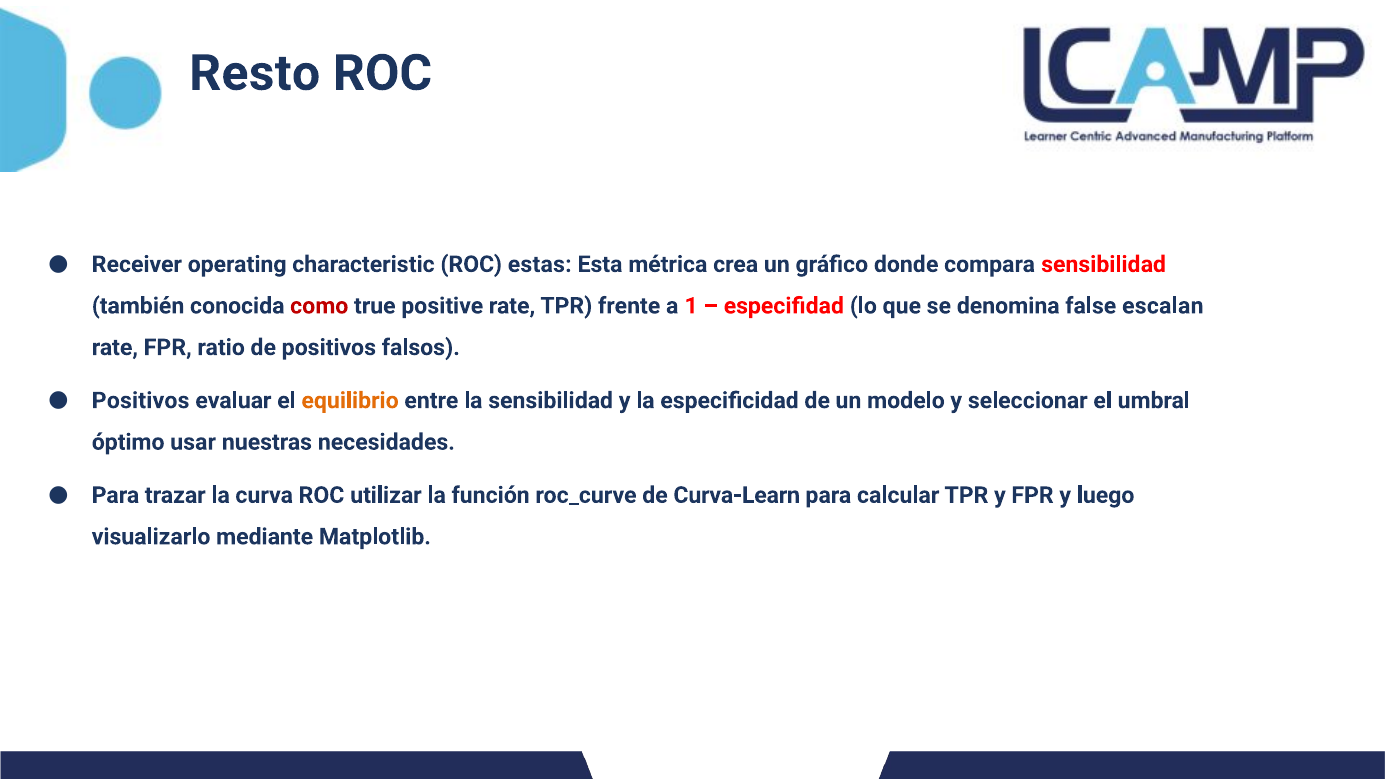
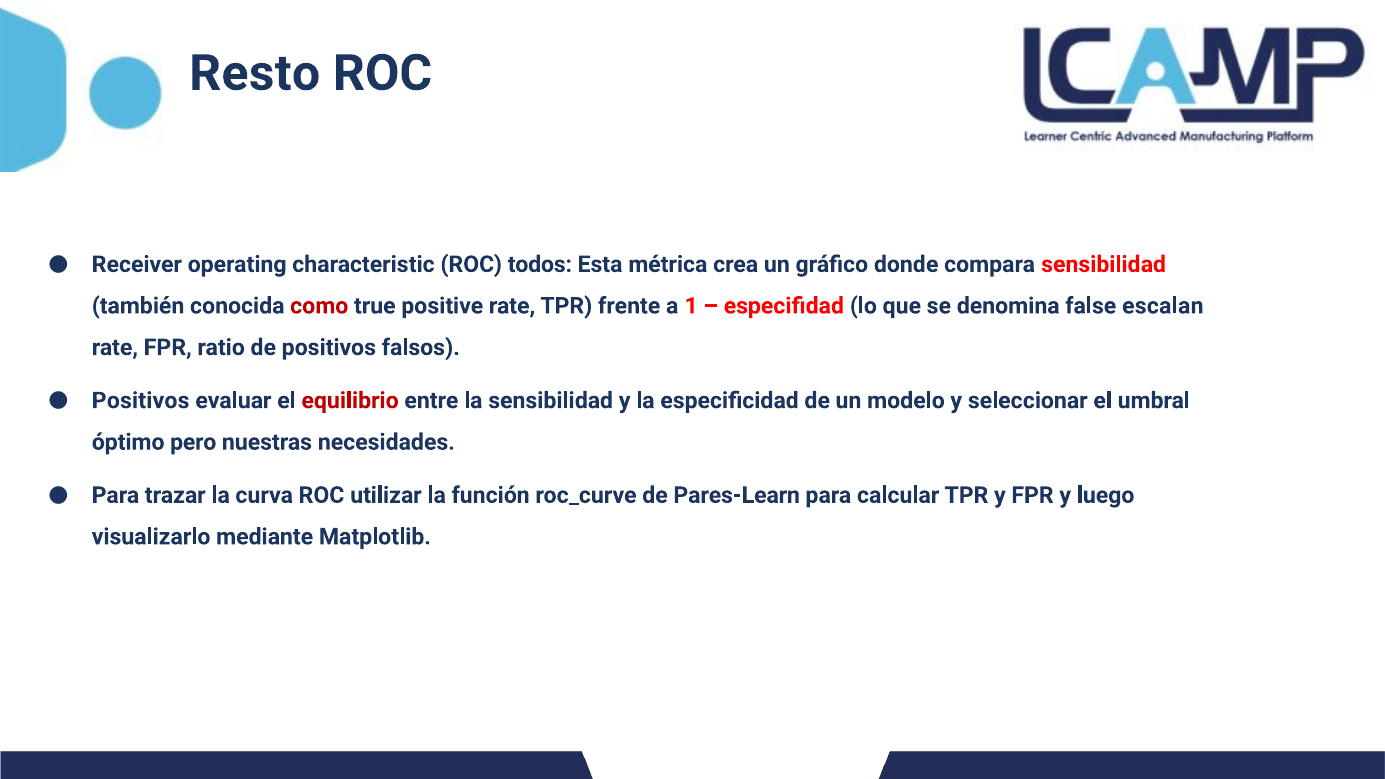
estas: estas -> todos (540, 264)
equilibrio colour: orange -> red (350, 401)
usar: usar -> pero (193, 442)
Curva-Learn: Curva-Learn -> Pares-Learn (737, 495)
